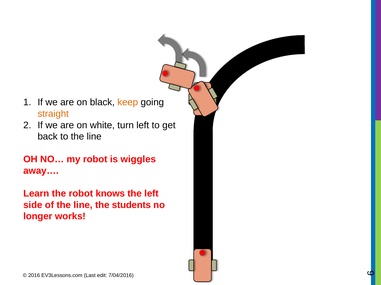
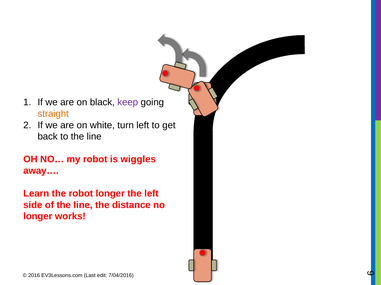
keep colour: orange -> purple (128, 103)
robot knows: knows -> longer (110, 194)
students: students -> distance (131, 205)
